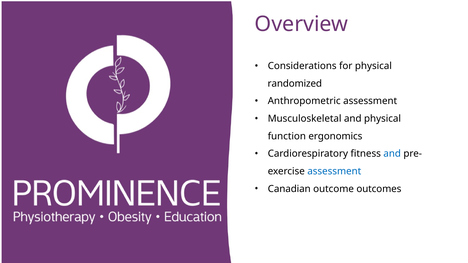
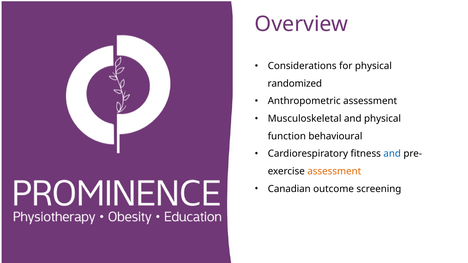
ergonomics: ergonomics -> behavioural (335, 136)
assessment colour: blue -> orange (334, 171)
outcomes: outcomes -> screening (379, 189)
